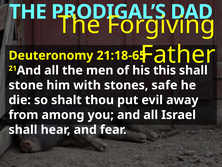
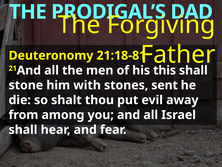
21:18-65: 21:18-65 -> 21:18-81 (121, 55)
safe: safe -> sent (165, 85)
